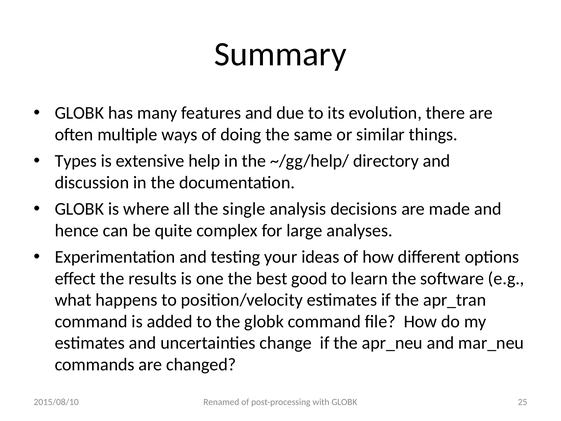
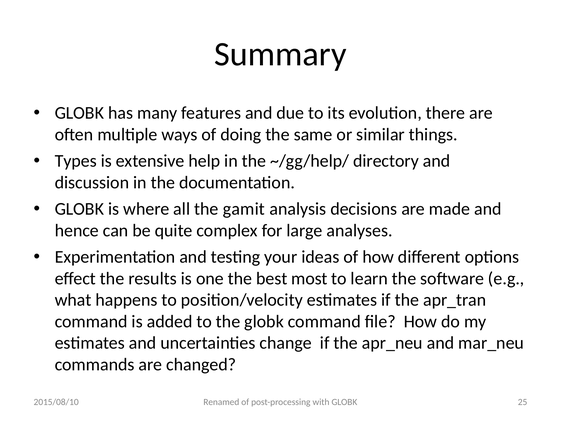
single: single -> gamit (244, 209)
good: good -> most (309, 278)
